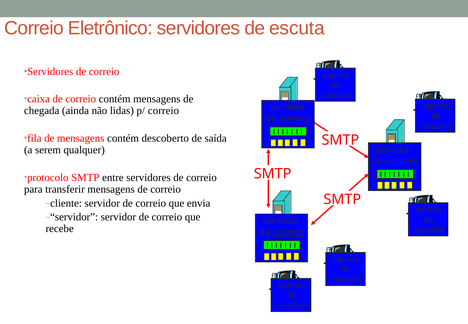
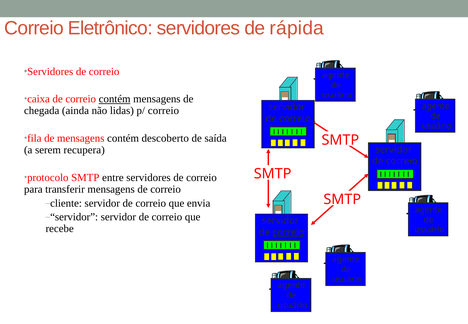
escuta: escuta -> rápida (297, 28)
contém underline: none -> present (115, 99)
qualquer: qualquer -> recupera (84, 150)
